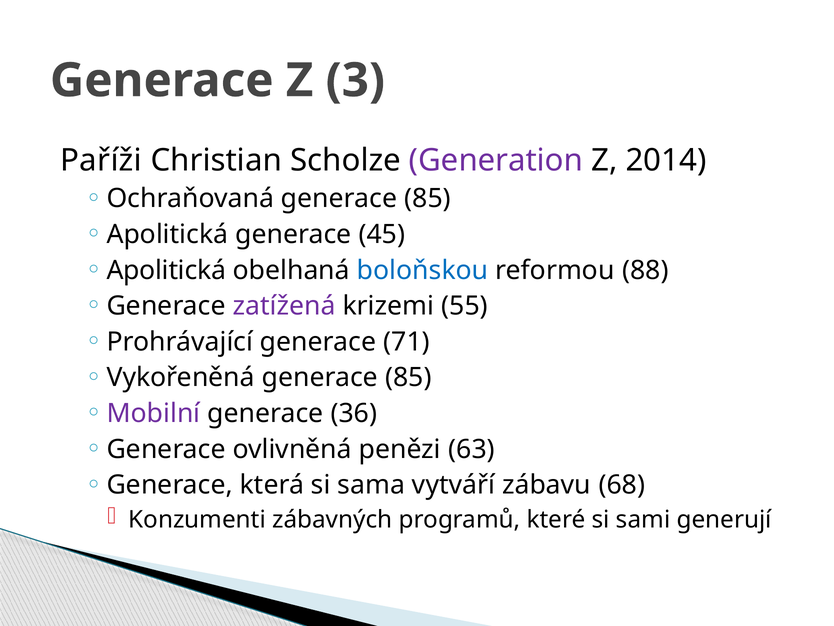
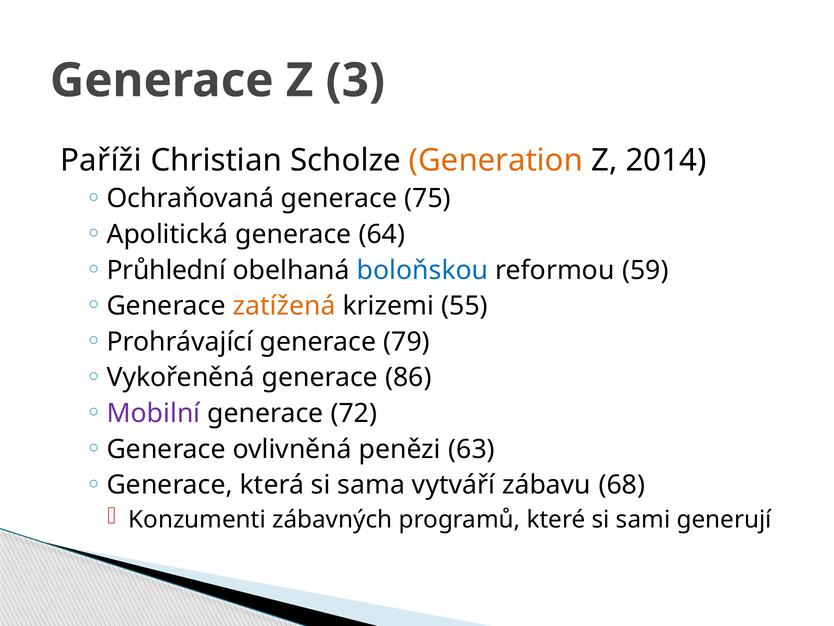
Generation colour: purple -> orange (496, 160)
Ochraňovaná generace 85: 85 -> 75 (428, 198)
45: 45 -> 64 (382, 234)
Apolitická: Apolitická -> Průhlední (166, 270)
88: 88 -> 59 (645, 270)
zatížená colour: purple -> orange (284, 306)
71: 71 -> 79 (407, 342)
Vykořeněná generace 85: 85 -> 86 (408, 377)
36: 36 -> 72 (354, 413)
